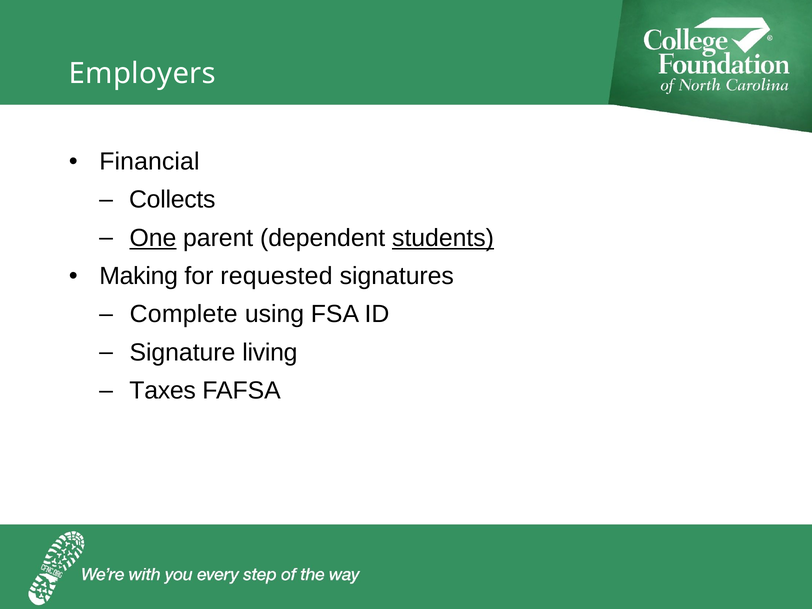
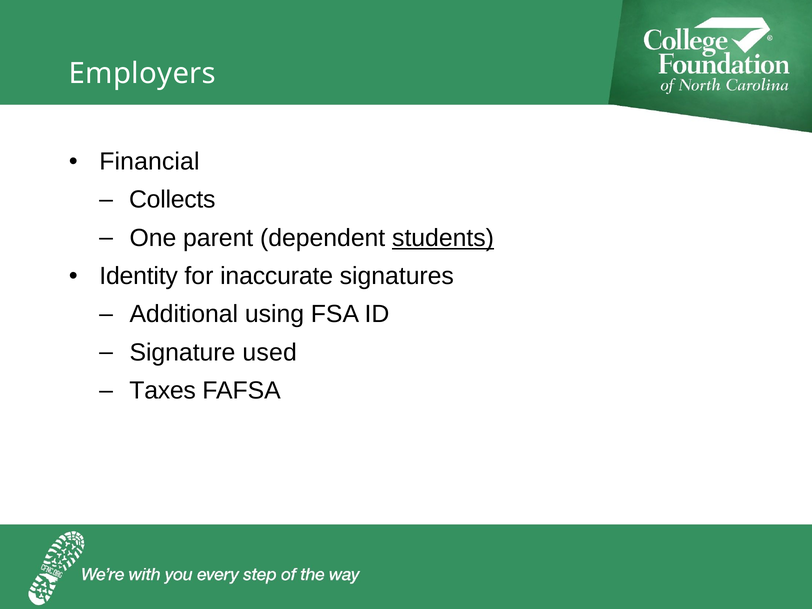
One underline: present -> none (153, 238)
Making: Making -> Identity (139, 276)
requested: requested -> inaccurate (277, 276)
Complete: Complete -> Additional (184, 314)
living: living -> used (270, 352)
